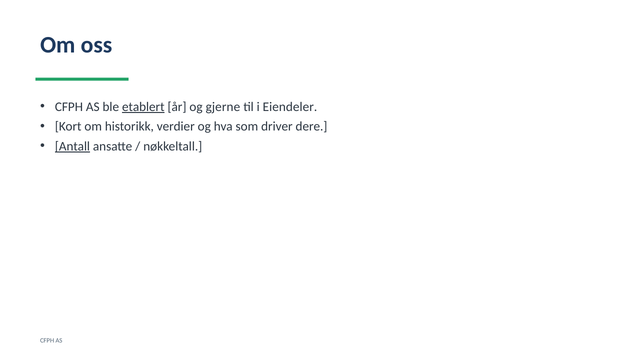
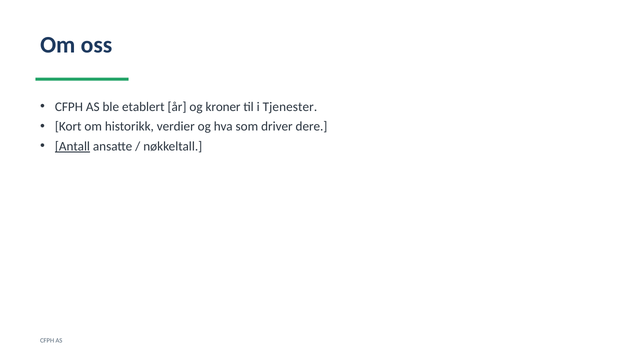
etablert underline: present -> none (143, 107)
gjerne: gjerne -> kroner (223, 107)
Eiendeler: Eiendeler -> Tjenester (290, 107)
